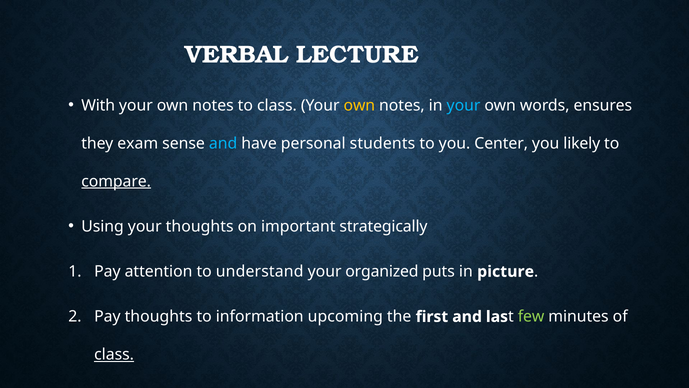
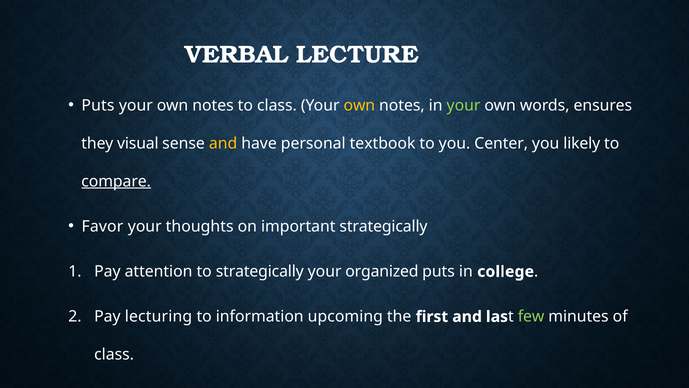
With: With -> Puts (98, 105)
your colour: light blue -> light green (464, 105)
exam: exam -> visual (138, 143)
and colour: light blue -> yellow (223, 143)
students: students -> textbook (383, 143)
Using: Using -> Favor (102, 226)
to understand: understand -> strategically (260, 271)
picture: picture -> college (506, 271)
Pay thoughts: thoughts -> lecturing (158, 316)
class underline: present -> none (114, 354)
